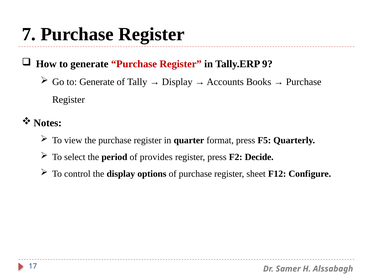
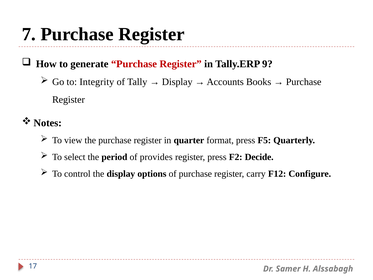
Go to Generate: Generate -> Integrity (97, 82)
sheet: sheet -> carry (256, 174)
